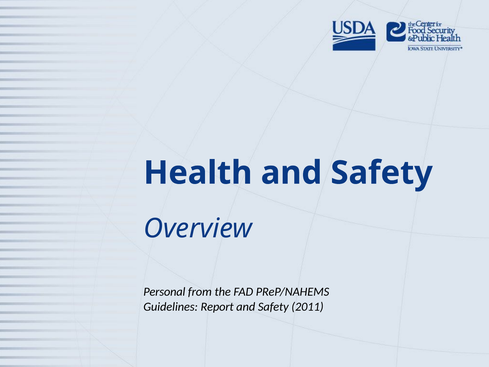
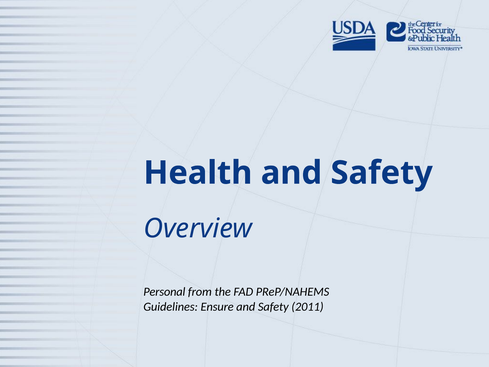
Report: Report -> Ensure (217, 306)
